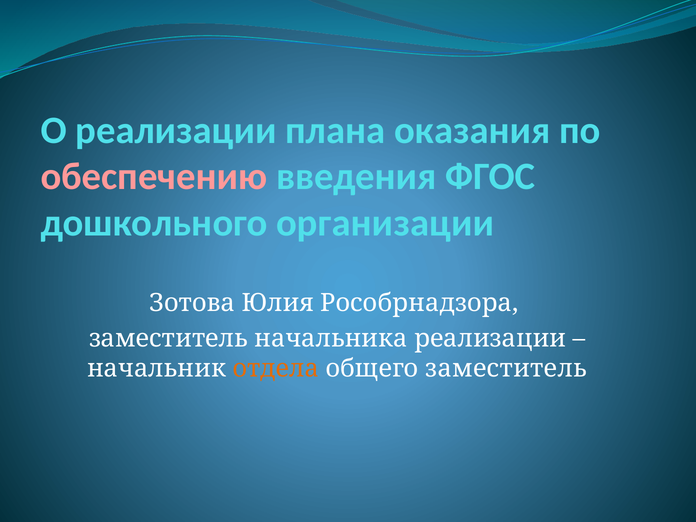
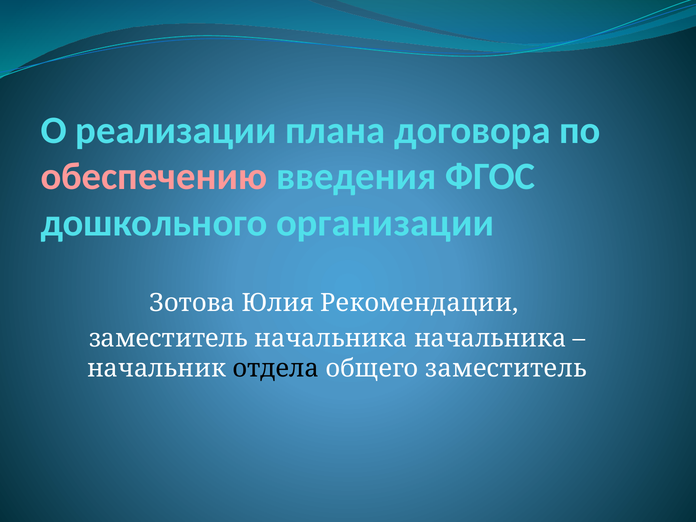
оказания: оказания -> договора (472, 130)
Рособрнадзора: Рособрнадзора -> Рекомендации (419, 303)
начальника реализации: реализации -> начальника (490, 338)
отдела colour: orange -> black (276, 368)
